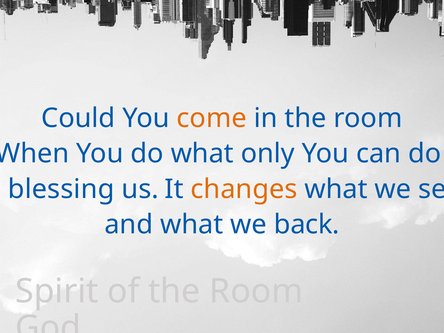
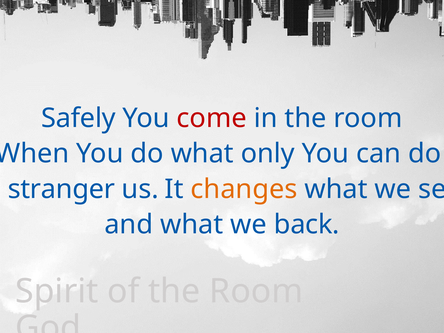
Could: Could -> Safely (78, 118)
come colour: orange -> red (212, 118)
blessing: blessing -> stranger (61, 189)
